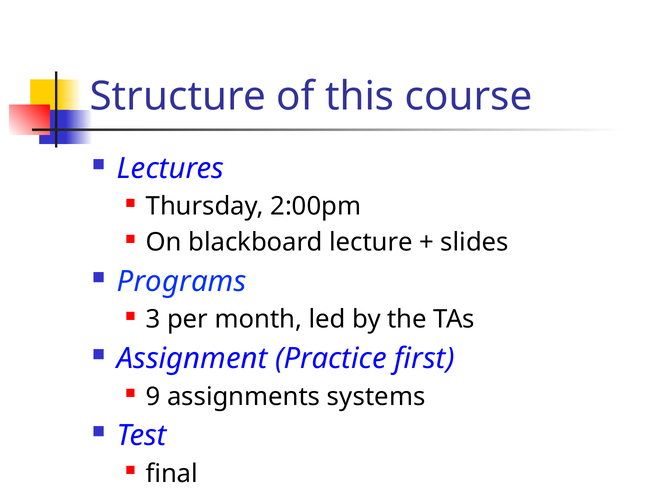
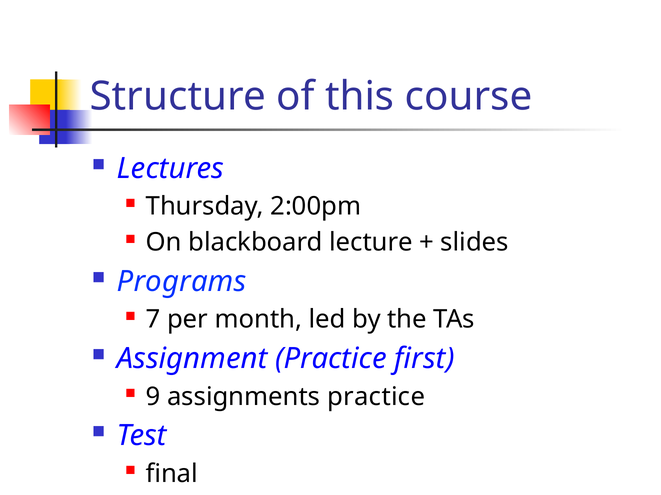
3: 3 -> 7 (153, 320)
assignments systems: systems -> practice (376, 397)
